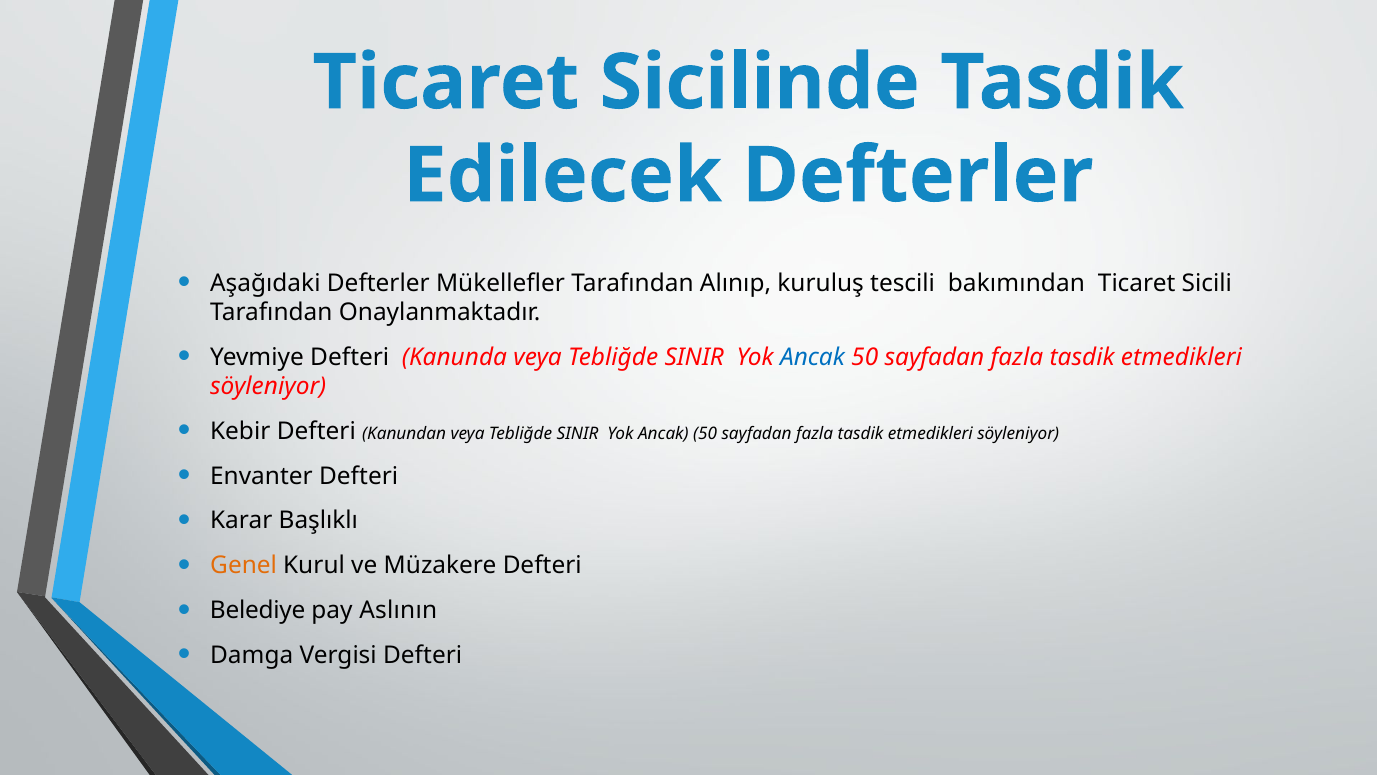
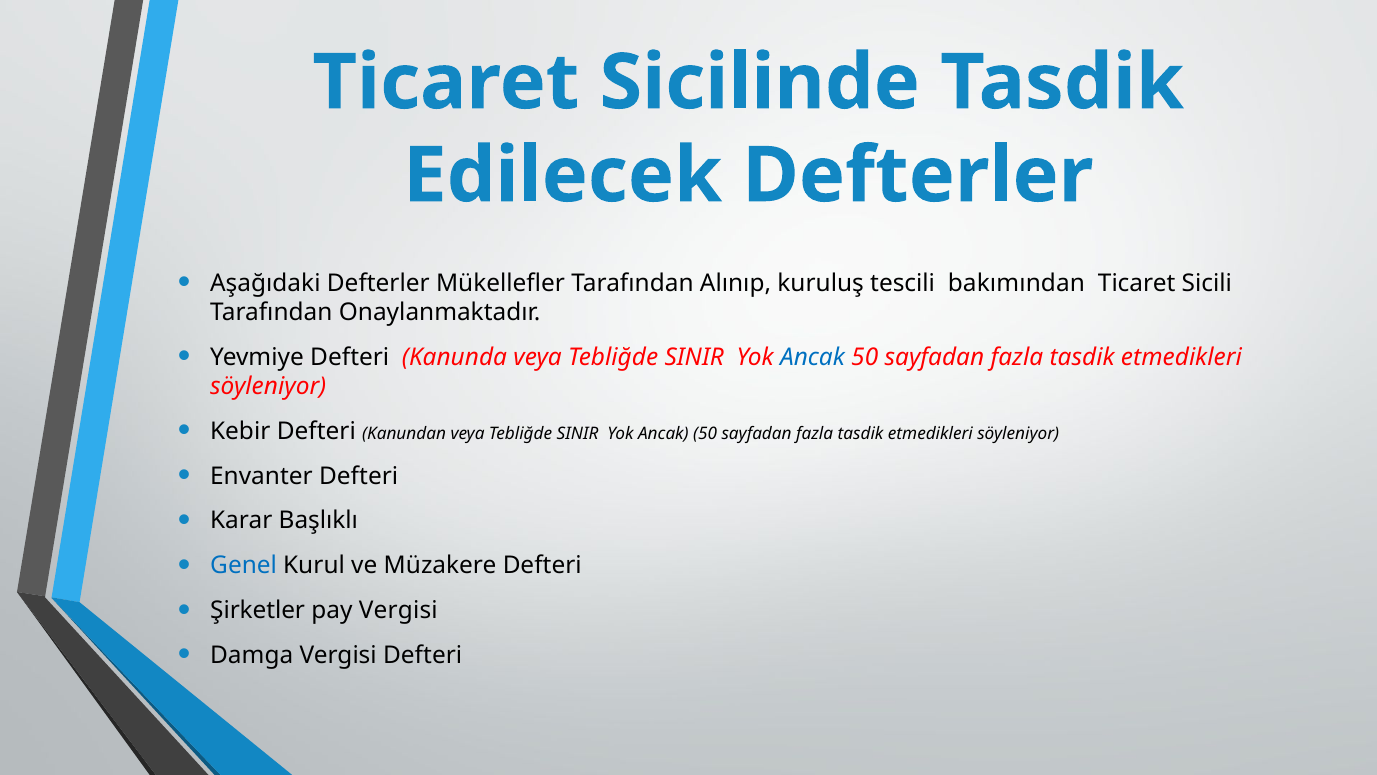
Genel colour: orange -> blue (244, 565)
Belediye: Belediye -> Şirketler (258, 610)
pay Aslının: Aslının -> Vergisi (398, 610)
